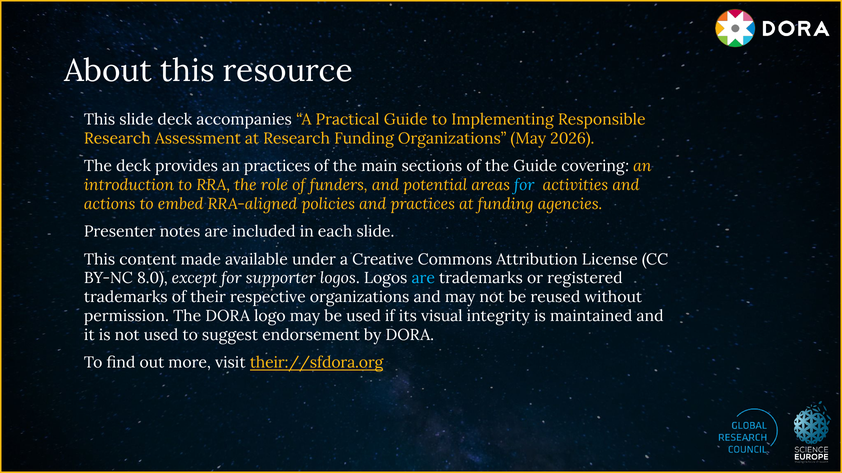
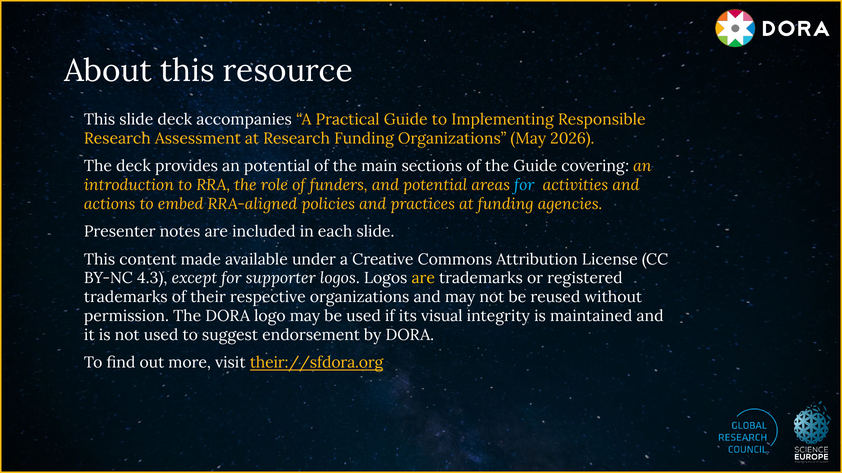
an practices: practices -> potential (277, 166)
8.0: 8.0 -> 4.3 (152, 279)
are colour: light blue -> yellow (423, 279)
